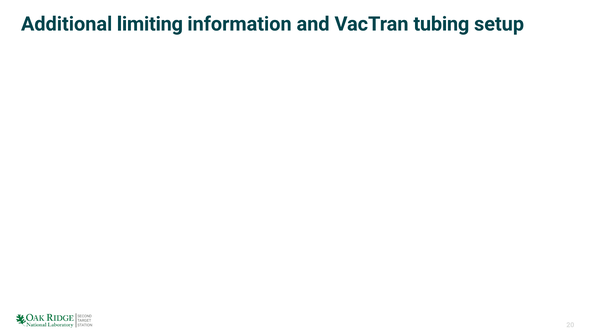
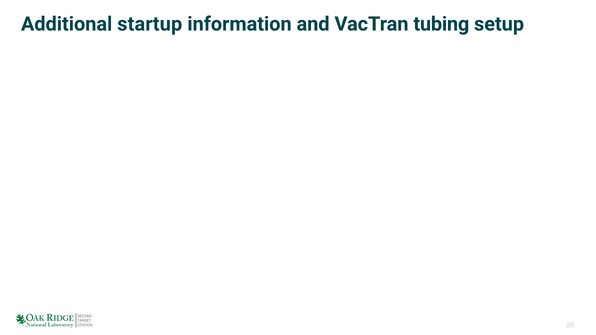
limiting: limiting -> startup (150, 24)
